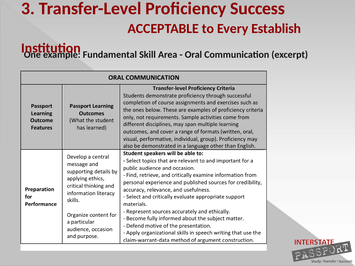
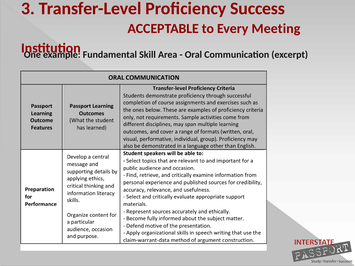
Establish: Establish -> Meeting (276, 29)
